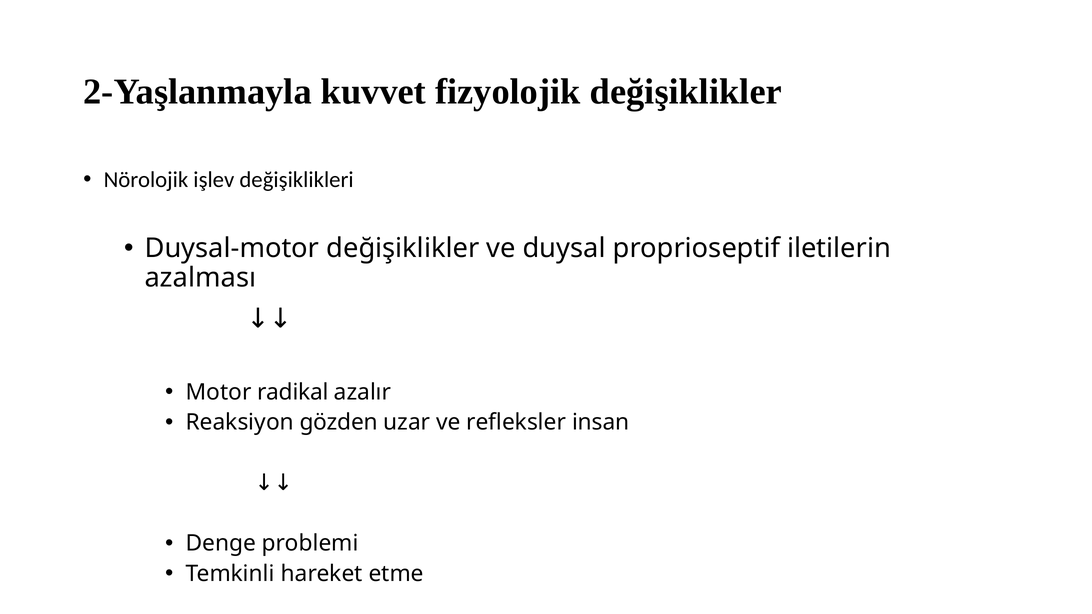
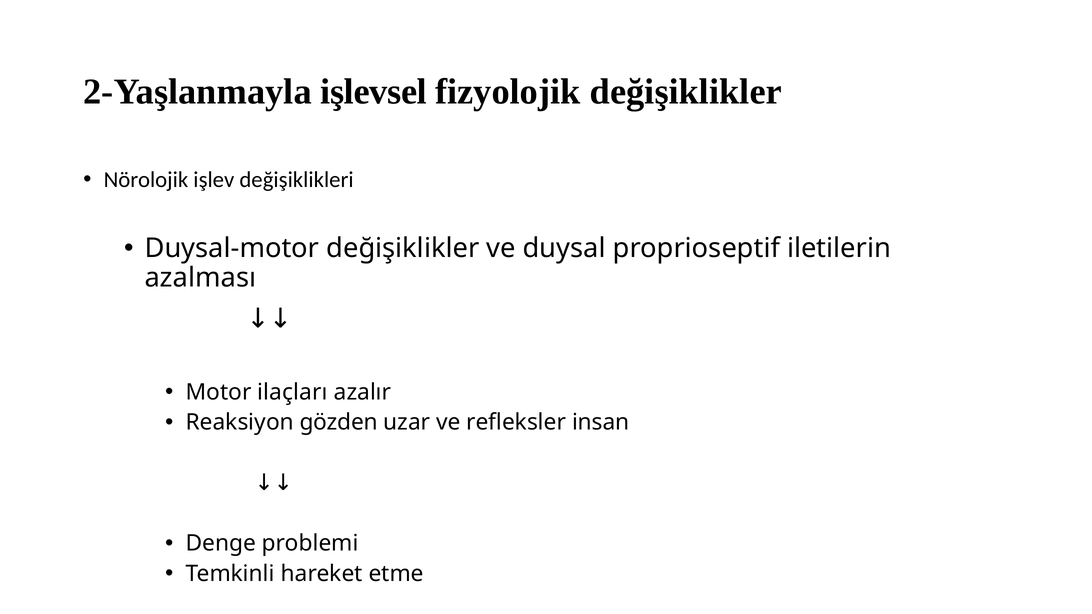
kuvvet: kuvvet -> işlevsel (374, 92)
radikal: radikal -> ilaçları (293, 392)
